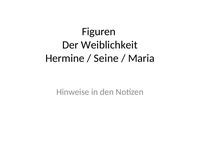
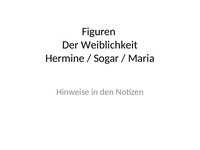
Seine: Seine -> Sogar (106, 58)
